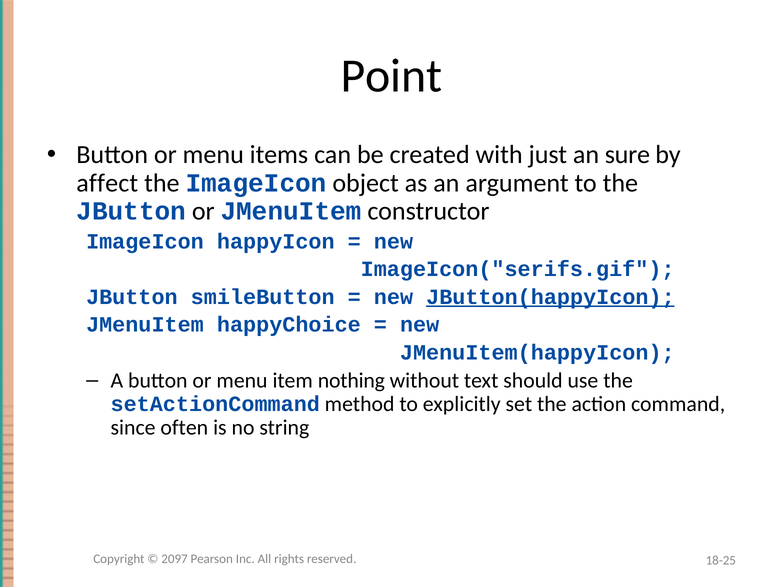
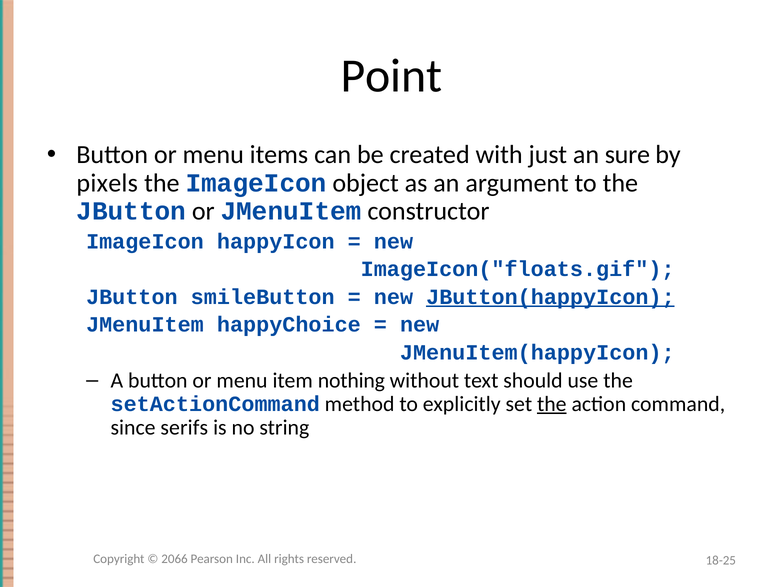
affect: affect -> pixels (107, 183)
ImageIcon("serifs.gif: ImageIcon("serifs.gif -> ImageIcon("floats.gif (518, 269)
the underline: none -> present (552, 404)
often: often -> serifs (184, 428)
2097: 2097 -> 2066 (175, 559)
